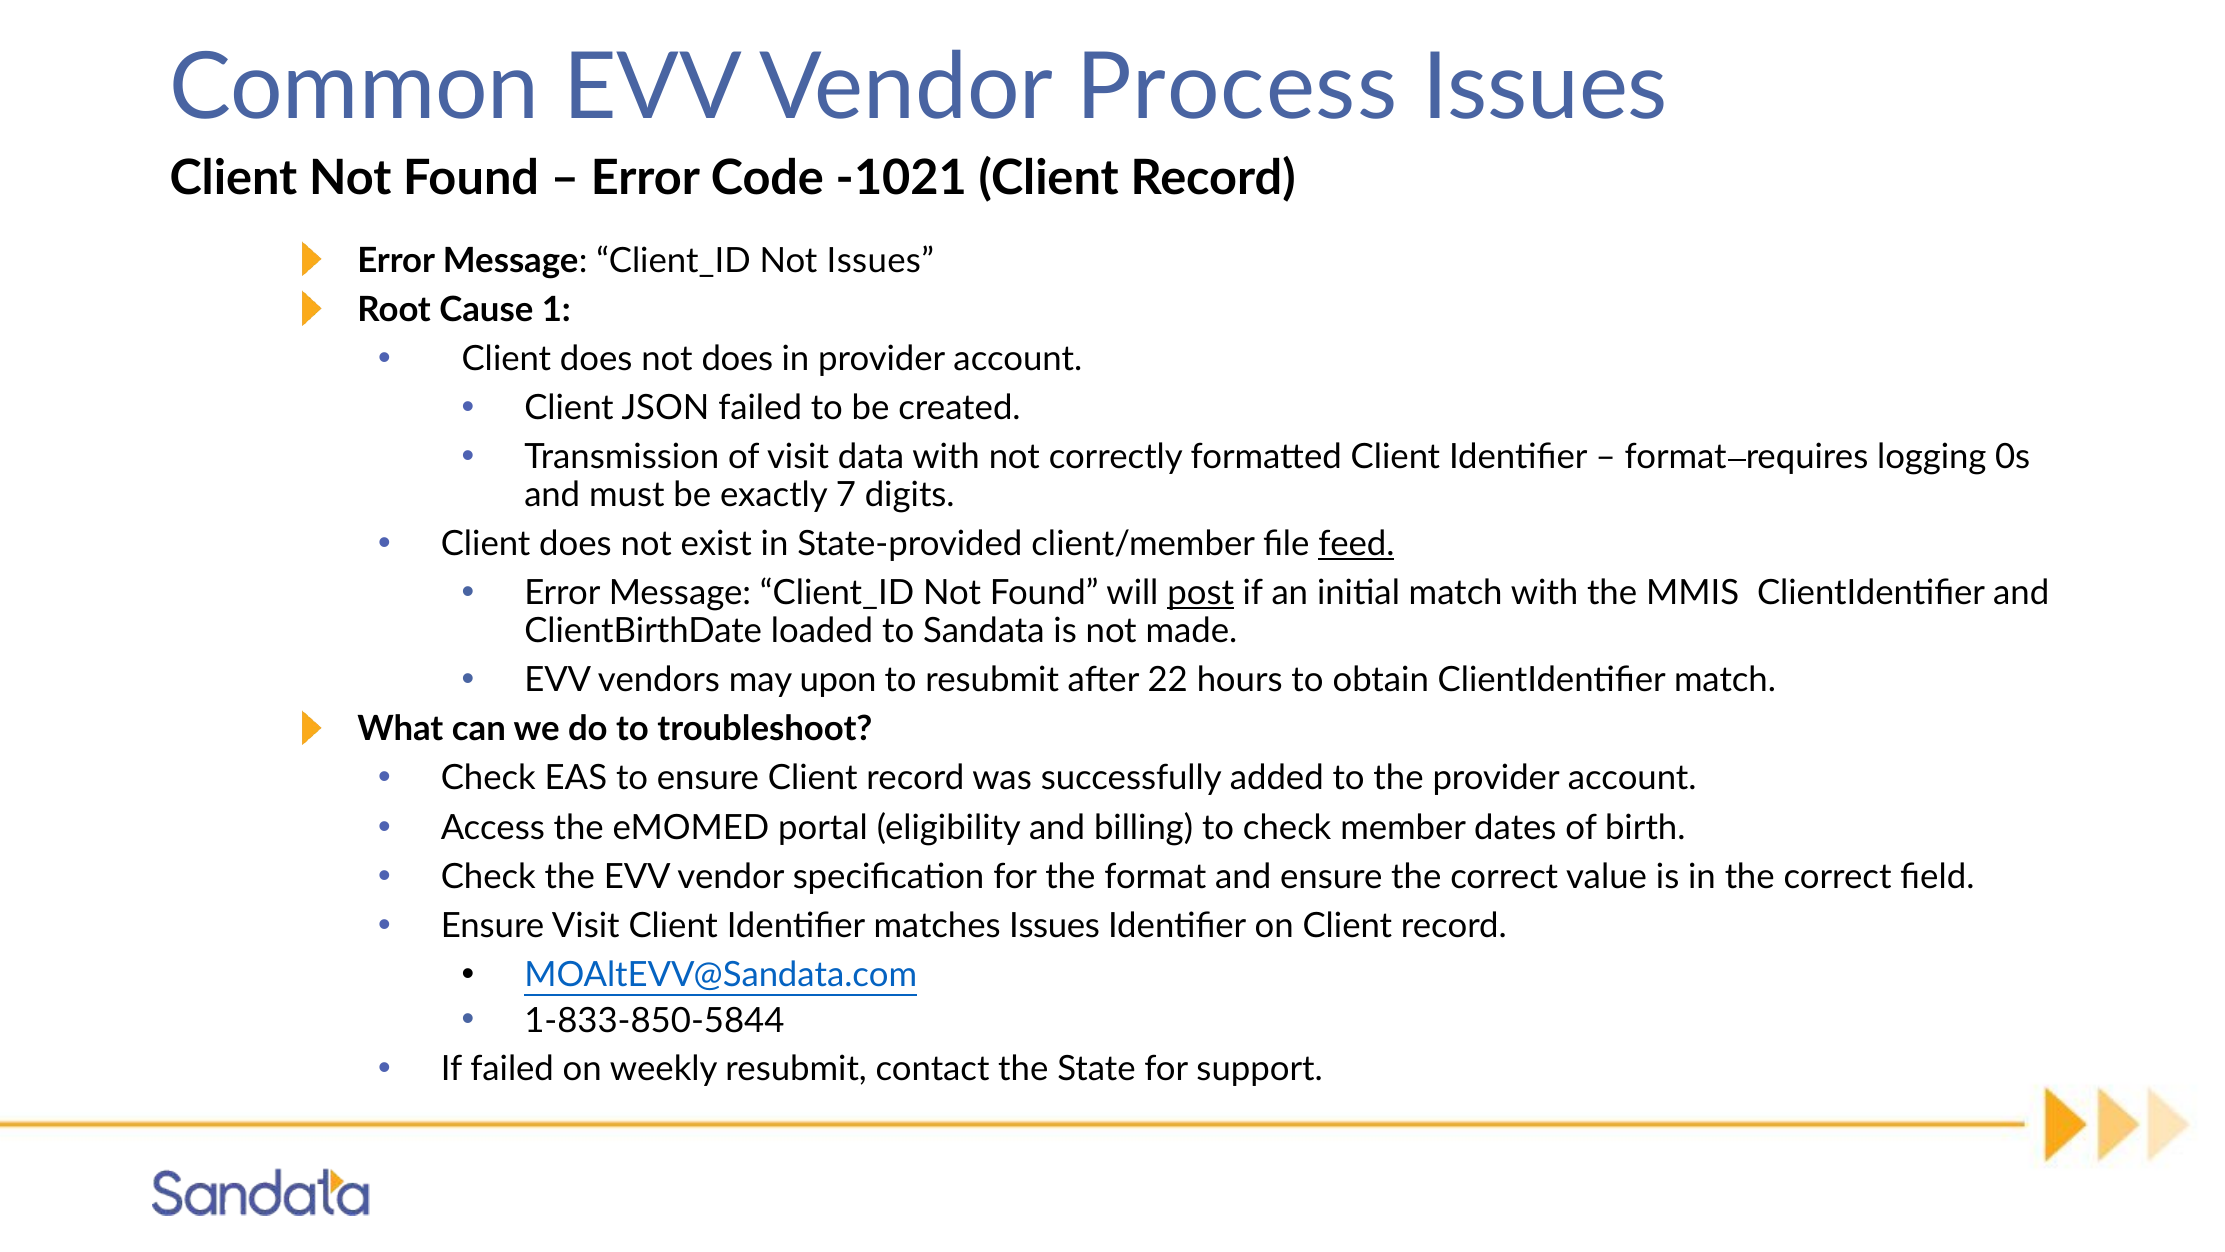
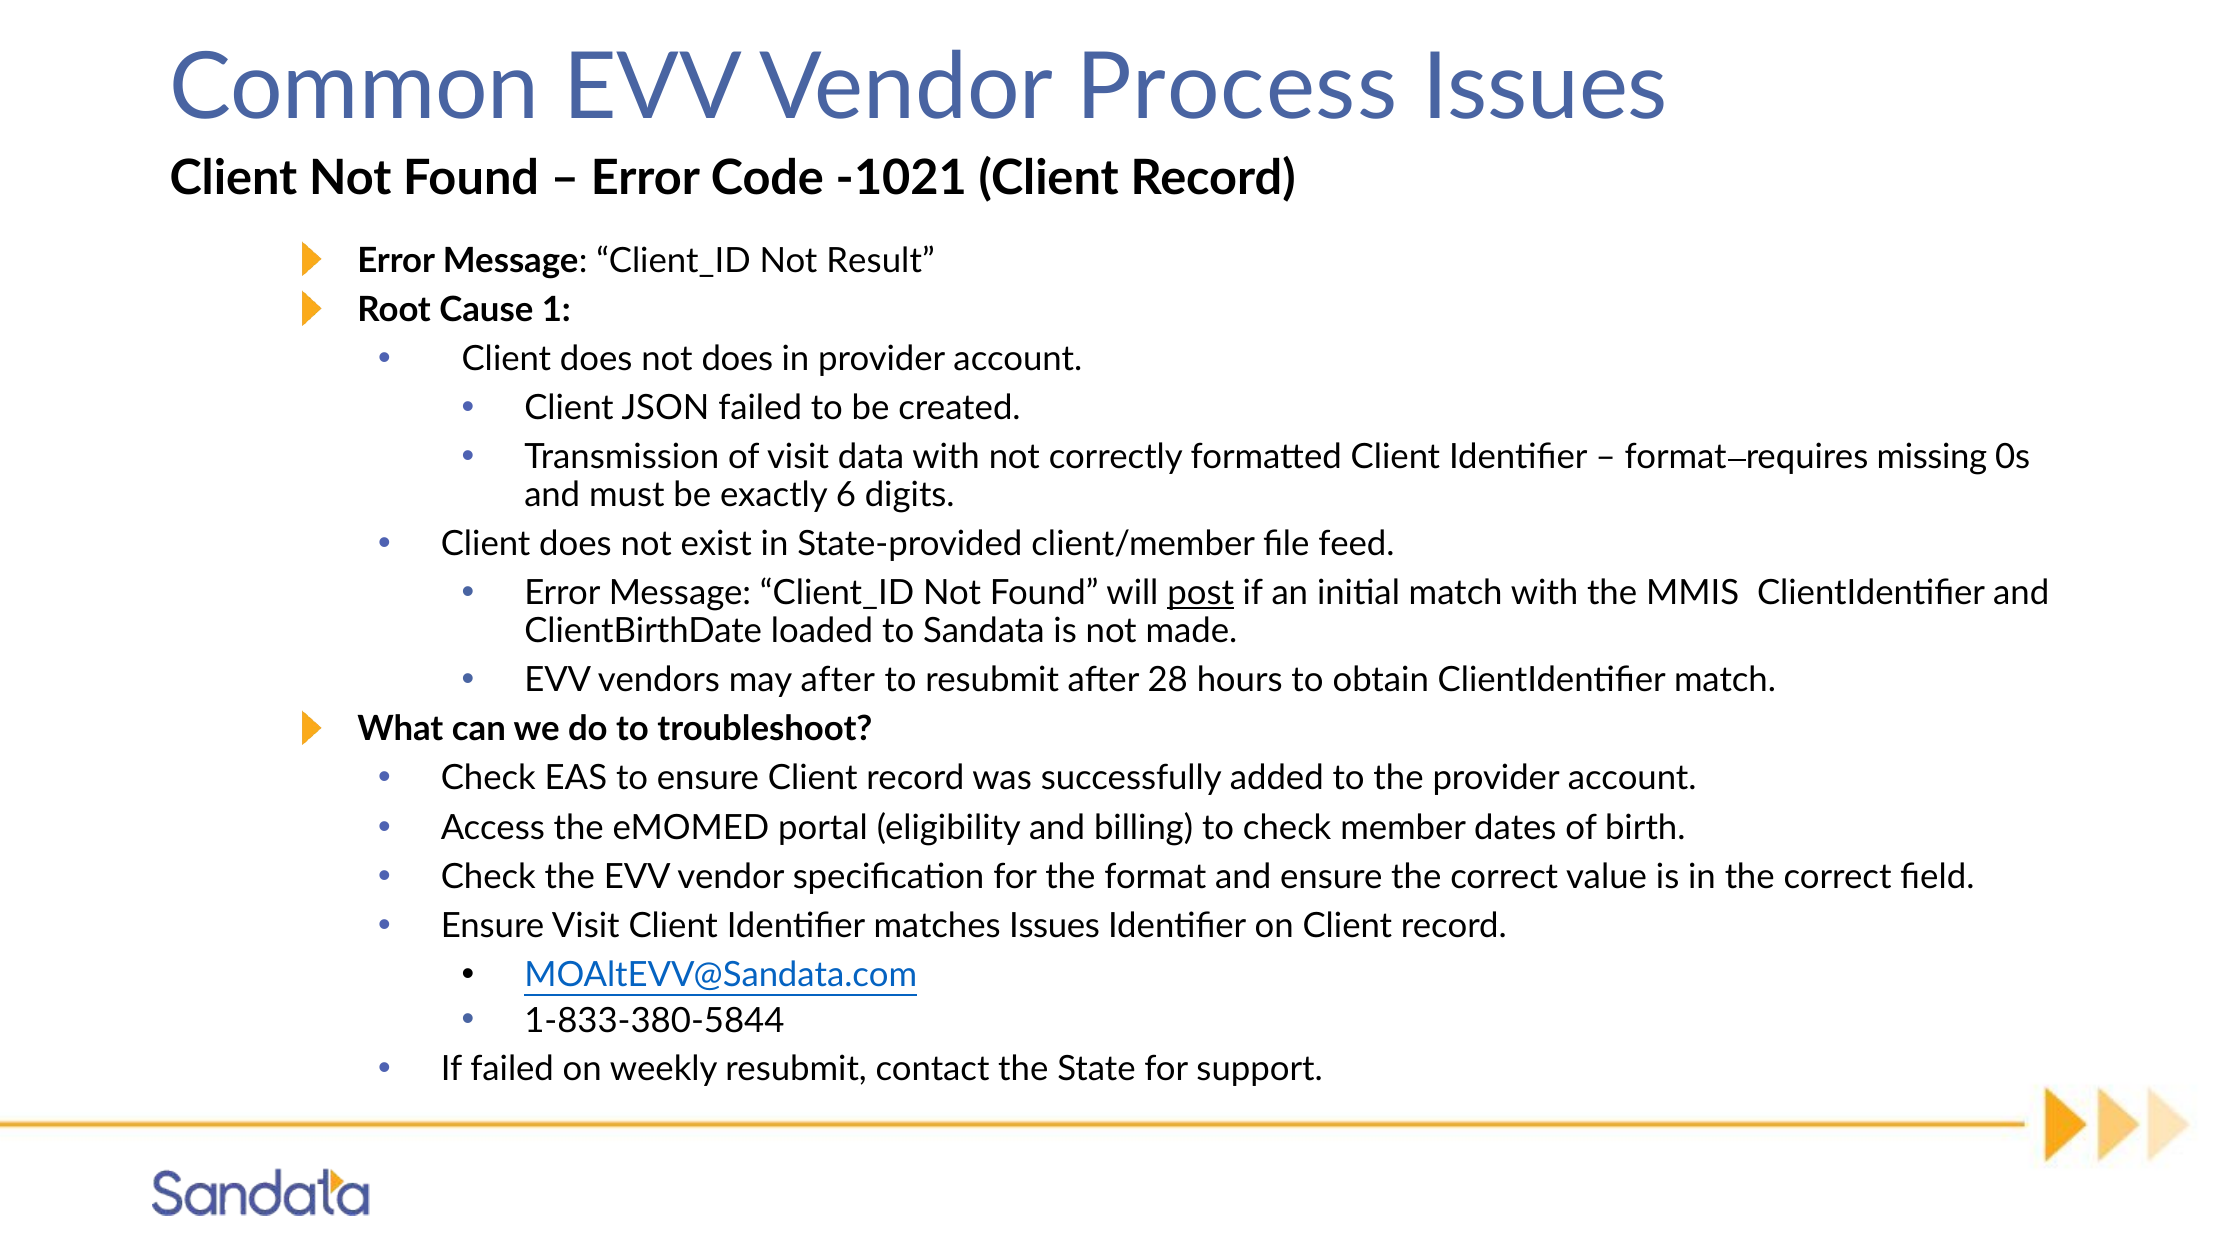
Not Issues: Issues -> Result (881, 261)
logging: logging -> missing (1932, 457)
7: 7 -> 6 (846, 495)
feed underline: present -> none (1356, 544)
may upon: upon -> after (838, 680)
22: 22 -> 28 (1168, 680)
1-833-850-5844: 1-833-850-5844 -> 1-833-380-5844 (654, 1020)
